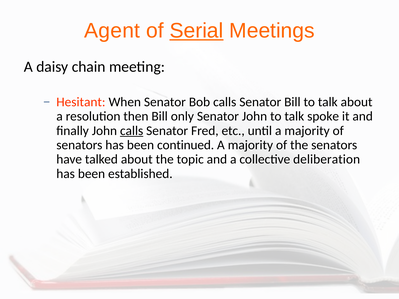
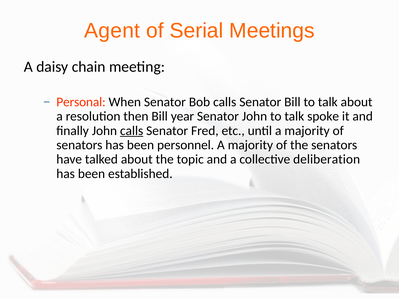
Serial underline: present -> none (196, 31)
Hesitant: Hesitant -> Personal (81, 102)
only: only -> year (182, 116)
continued: continued -> personnel (186, 145)
